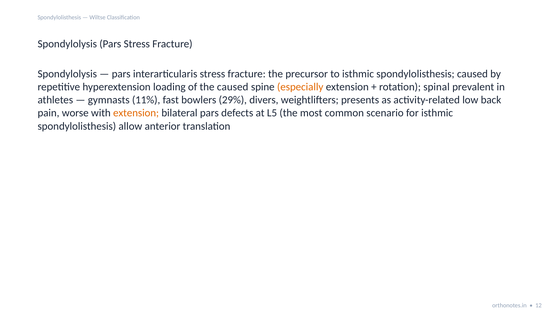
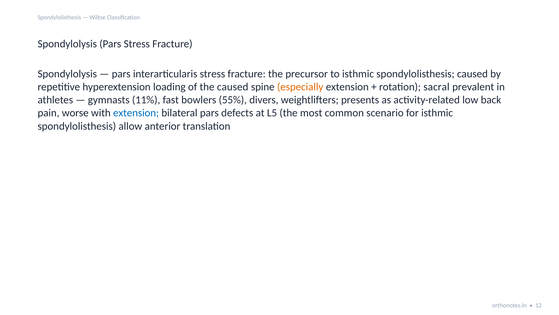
spinal: spinal -> sacral (436, 87)
29%: 29% -> 55% (233, 100)
extension colour: orange -> blue (136, 113)
